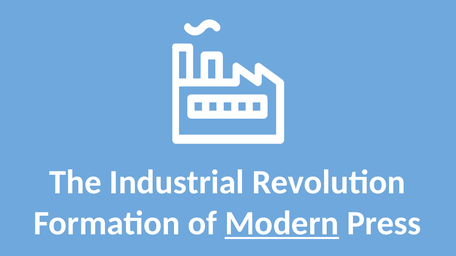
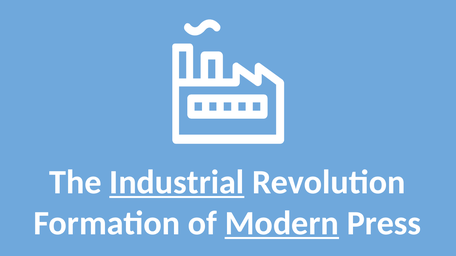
Industrial underline: none -> present (177, 183)
